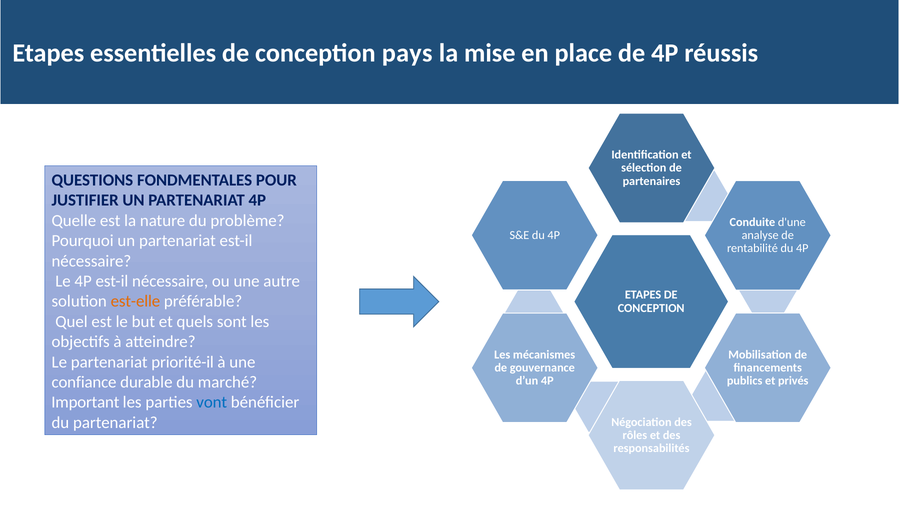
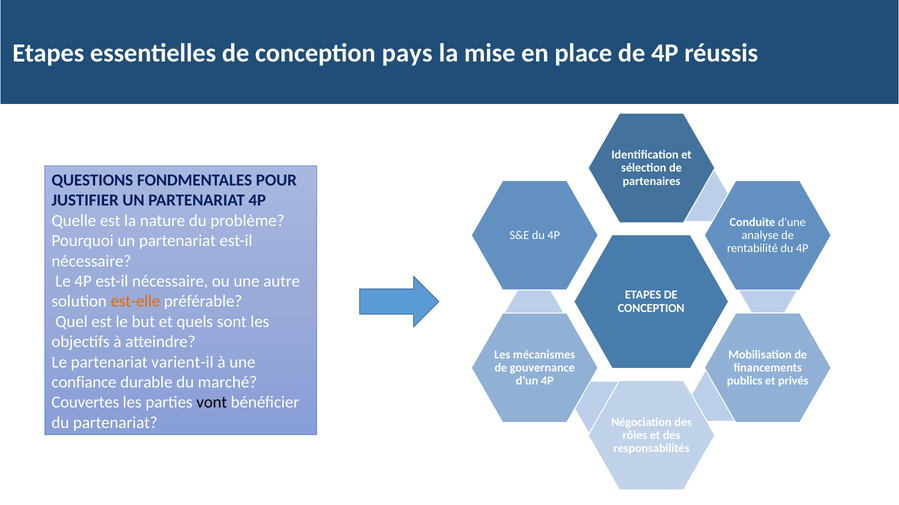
priorité-il: priorité-il -> varient-il (182, 362)
Important: Important -> Couvertes (85, 403)
vont colour: blue -> black (212, 403)
